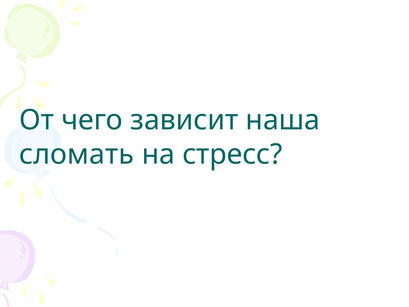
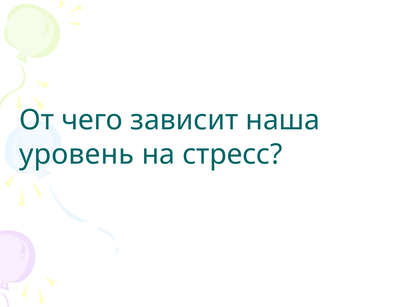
сломать: сломать -> уровень (77, 154)
